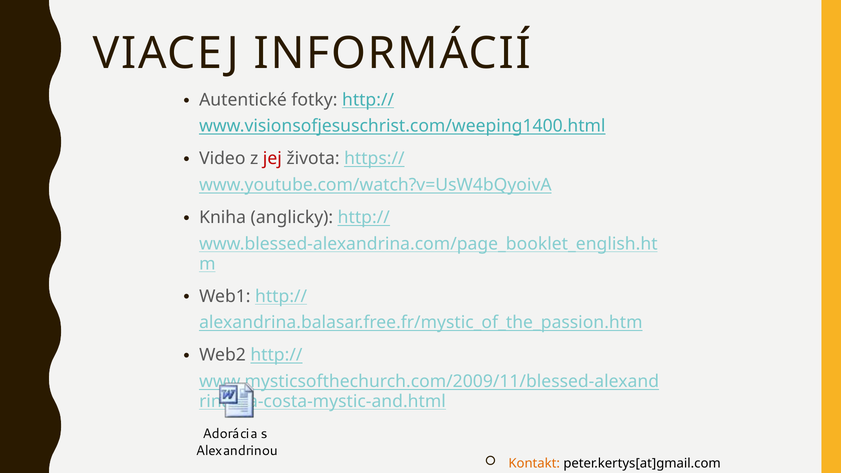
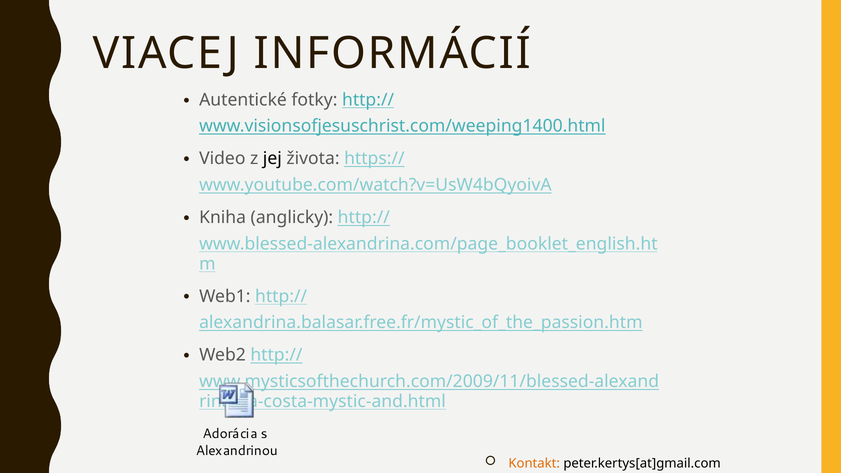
jej colour: red -> black (272, 159)
